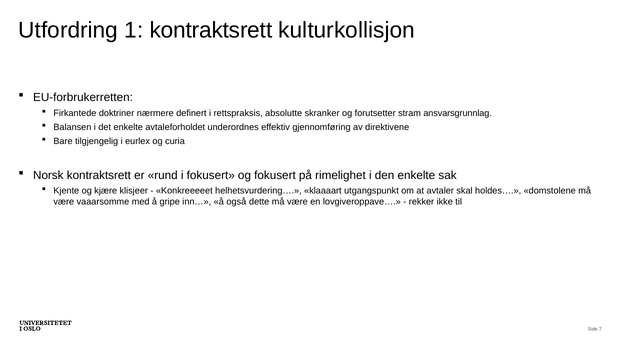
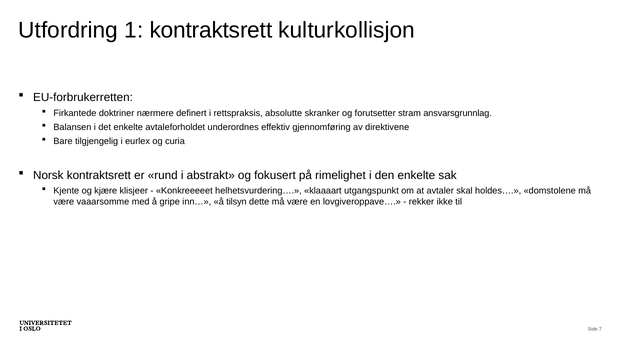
i fokusert: fokusert -> abstrakt (211, 176)
også: også -> tilsyn (237, 202)
